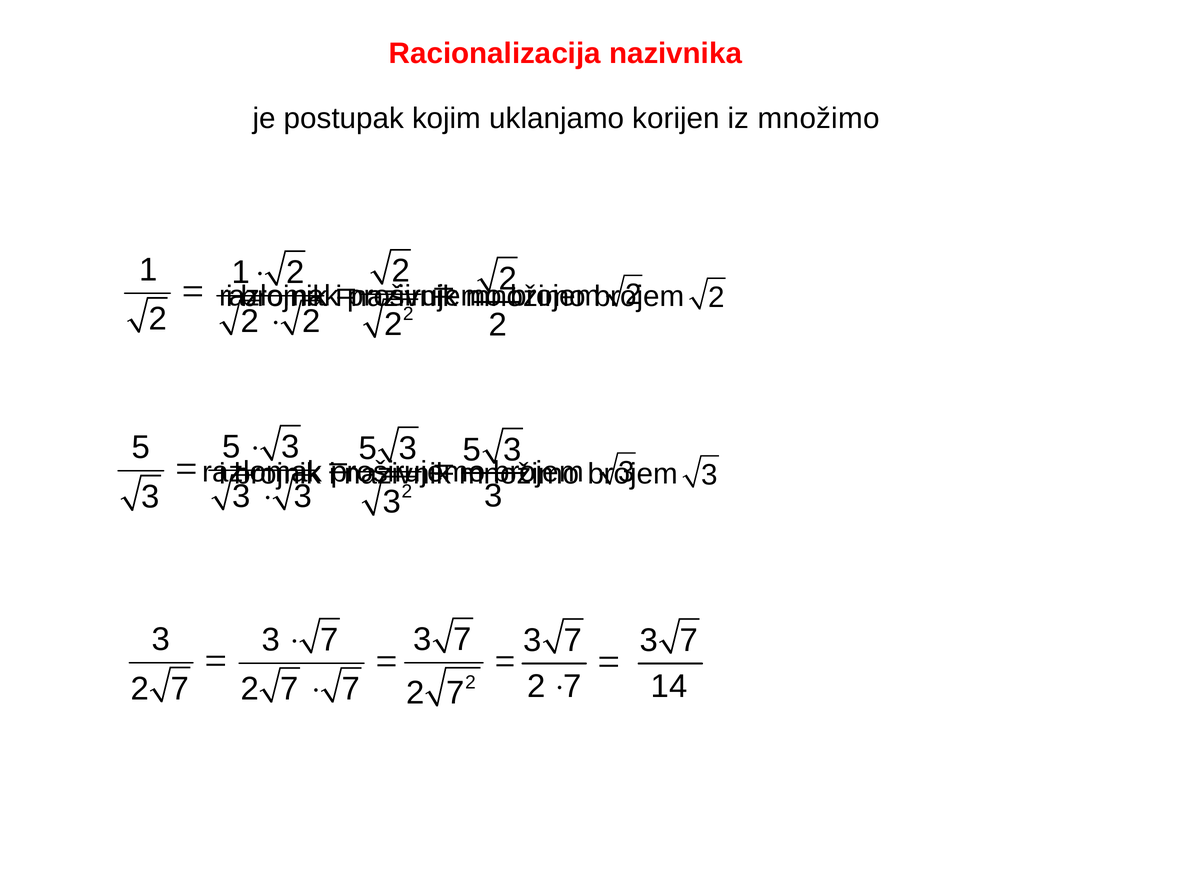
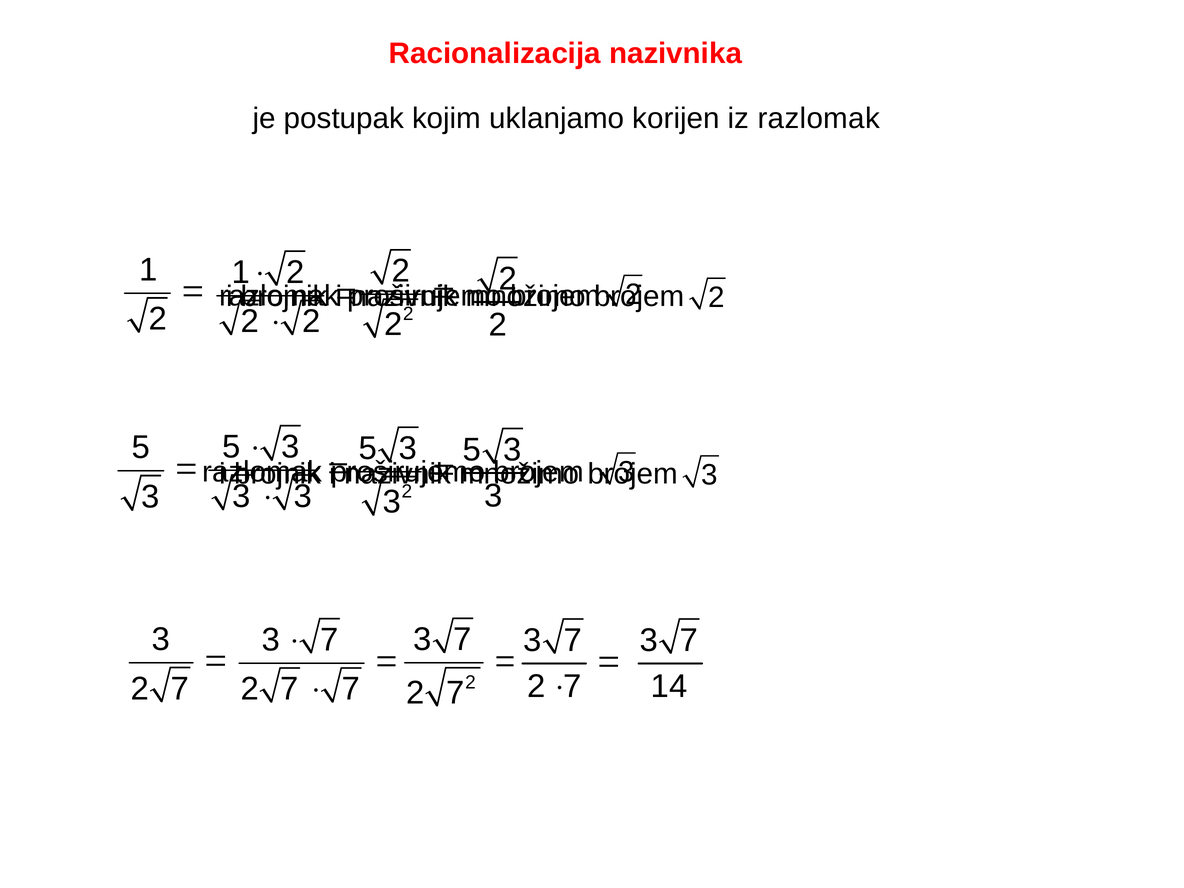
iz množimo: množimo -> razlomak (819, 119)
